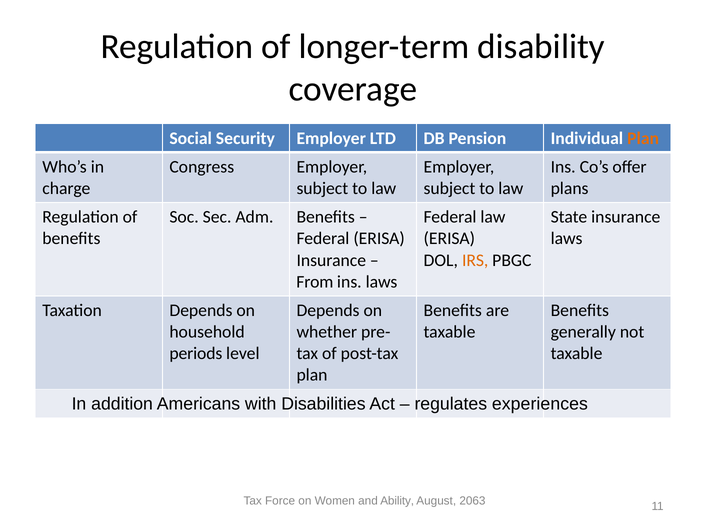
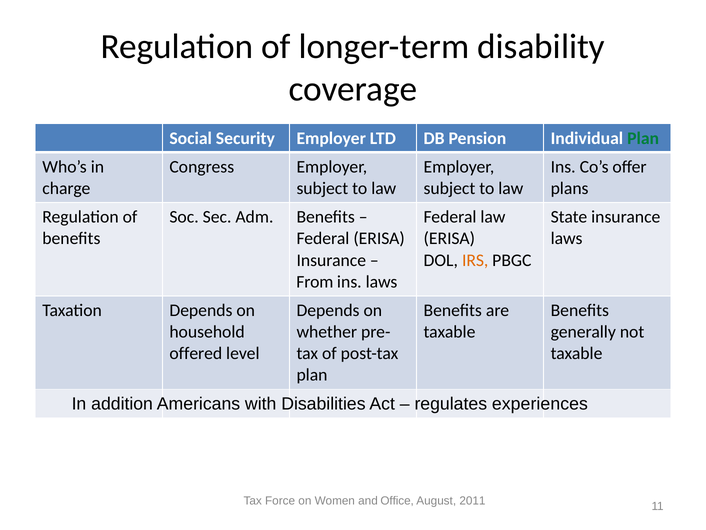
Plan colour: orange -> green (643, 138)
periods: periods -> offered (196, 353)
Ability: Ability -> Office (397, 500)
2063: 2063 -> 2011 (472, 500)
